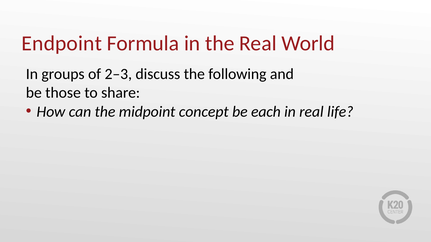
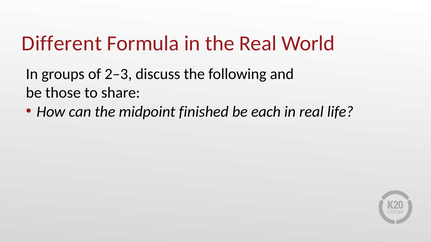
Endpoint: Endpoint -> Different (62, 43)
concept: concept -> finished (204, 112)
